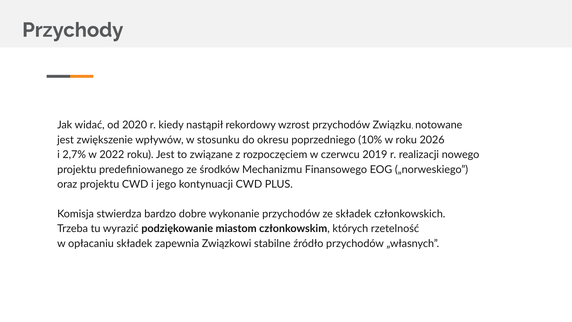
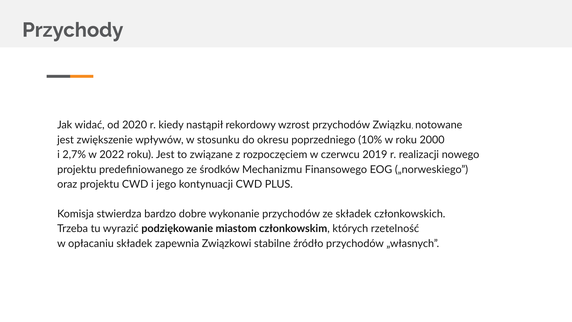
2026: 2026 -> 2000 (432, 140)
